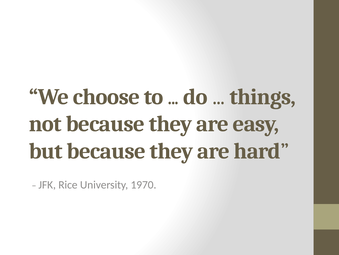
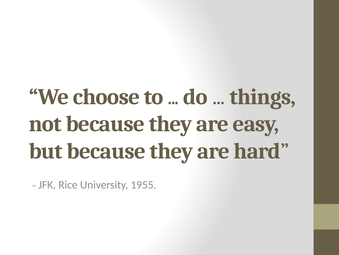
1970: 1970 -> 1955 (144, 184)
